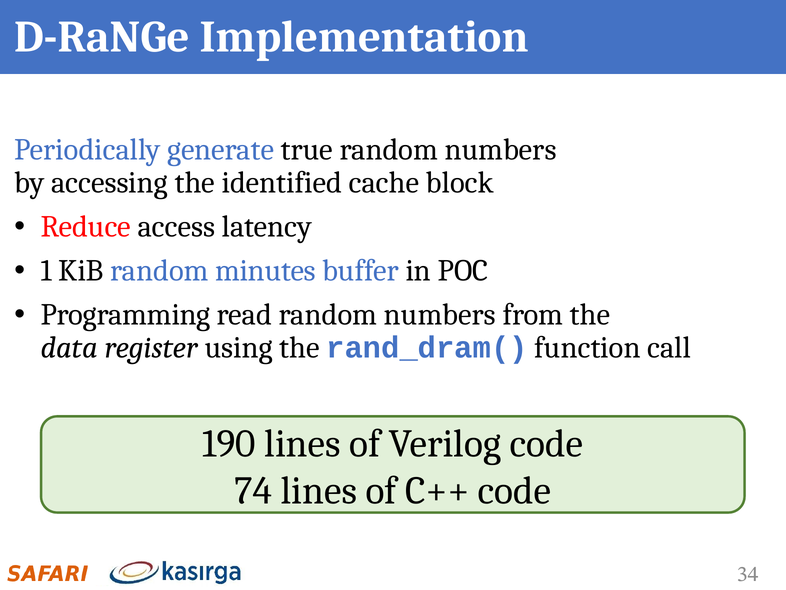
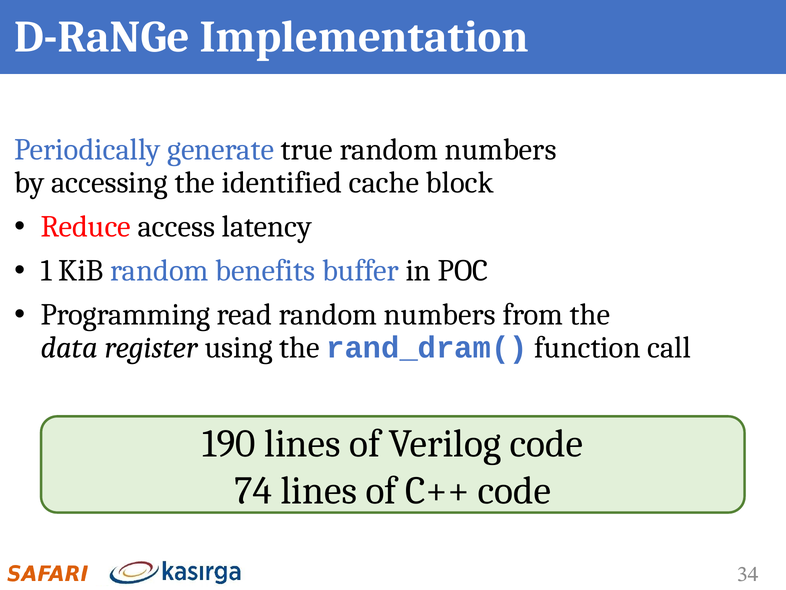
minutes: minutes -> benefits (265, 270)
